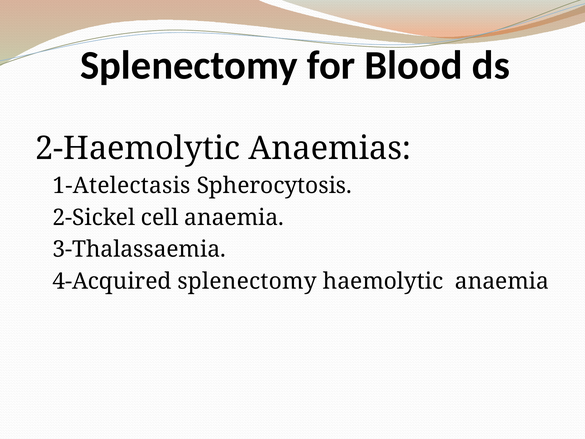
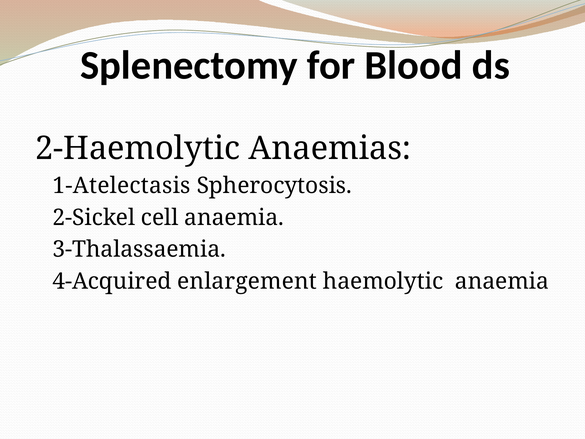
4-Acquired splenectomy: splenectomy -> enlargement (247, 281)
